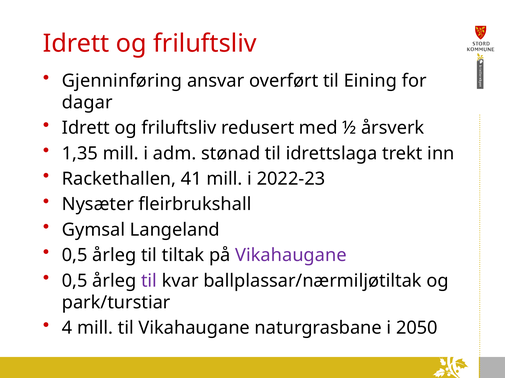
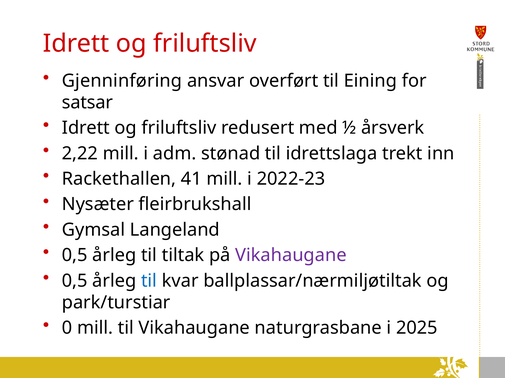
dagar: dagar -> satsar (87, 103)
1,35: 1,35 -> 2,22 (80, 154)
til colour: purple -> blue (149, 281)
4: 4 -> 0 (67, 329)
2050: 2050 -> 2025 (417, 329)
